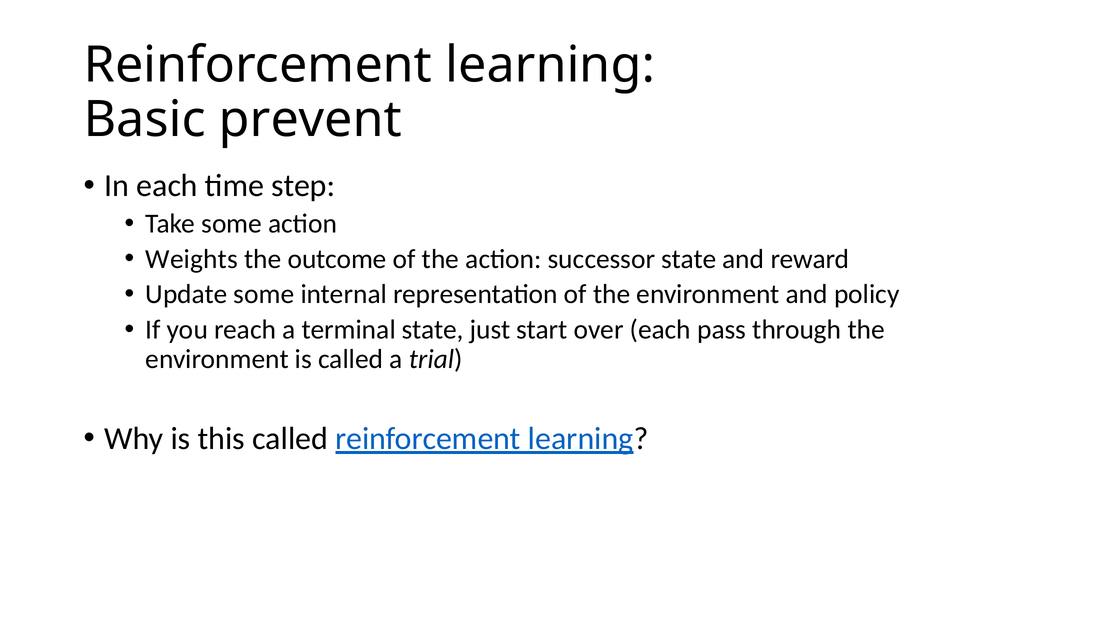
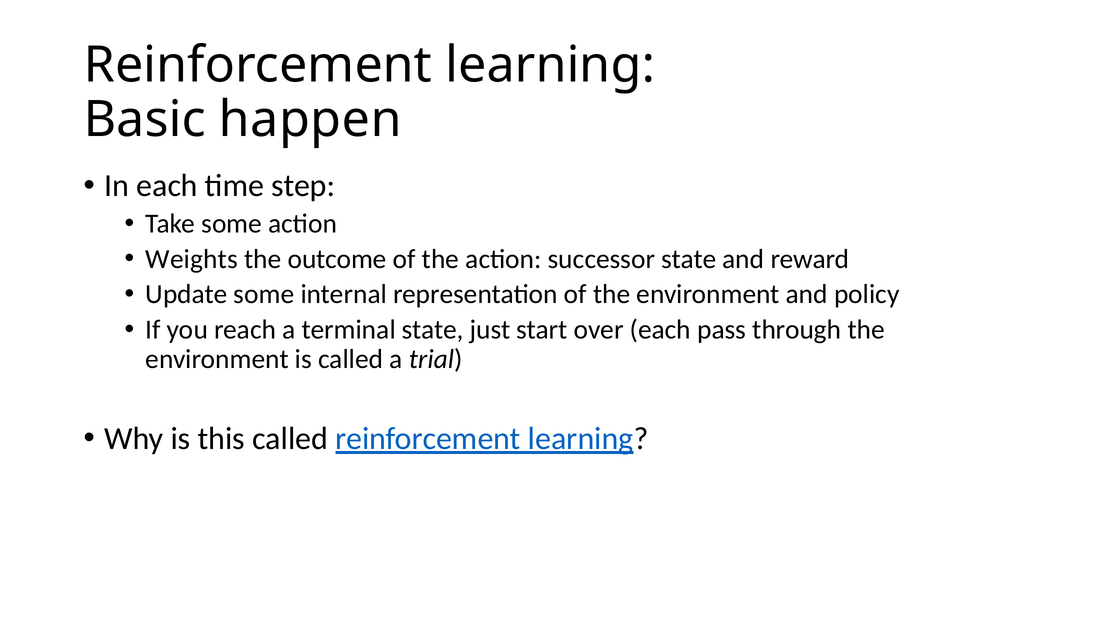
prevent: prevent -> happen (310, 119)
